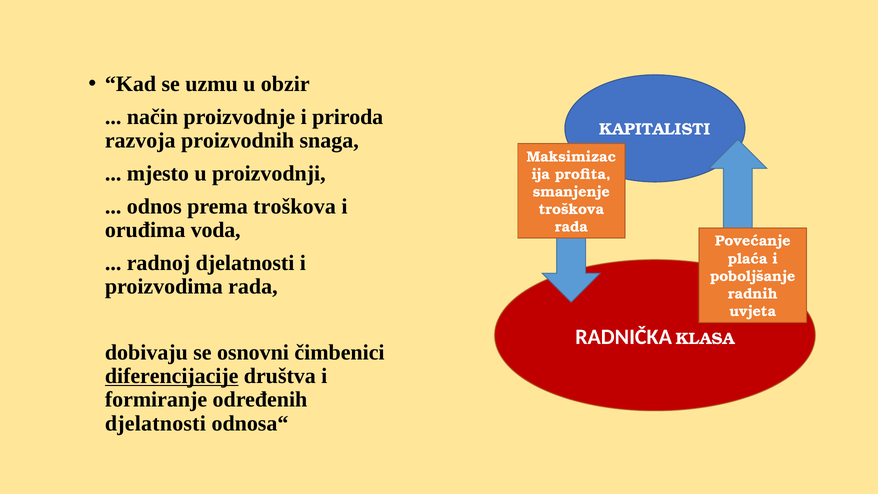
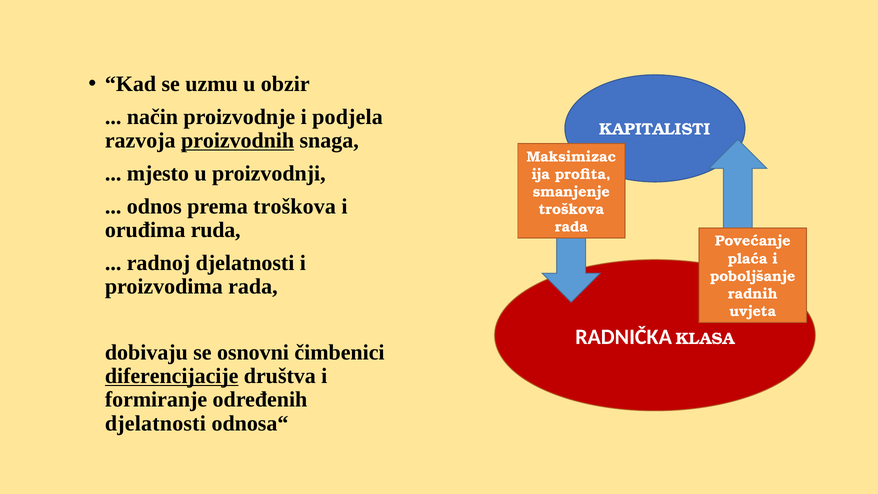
priroda: priroda -> podjela (348, 117)
proizvodnih underline: none -> present (238, 141)
voda: voda -> ruda (216, 230)
